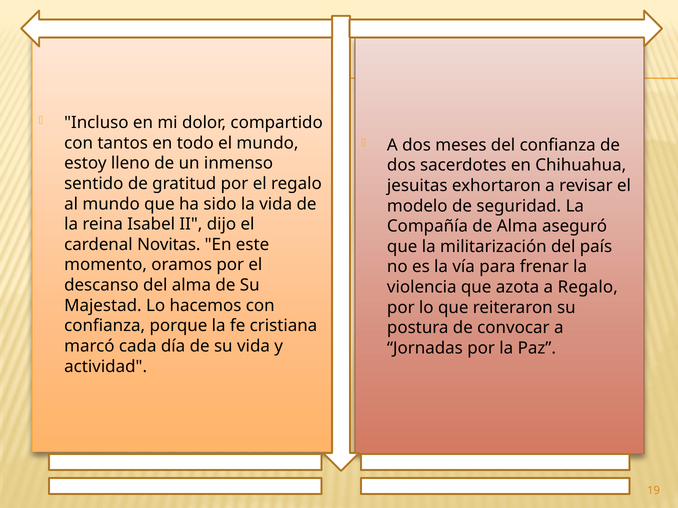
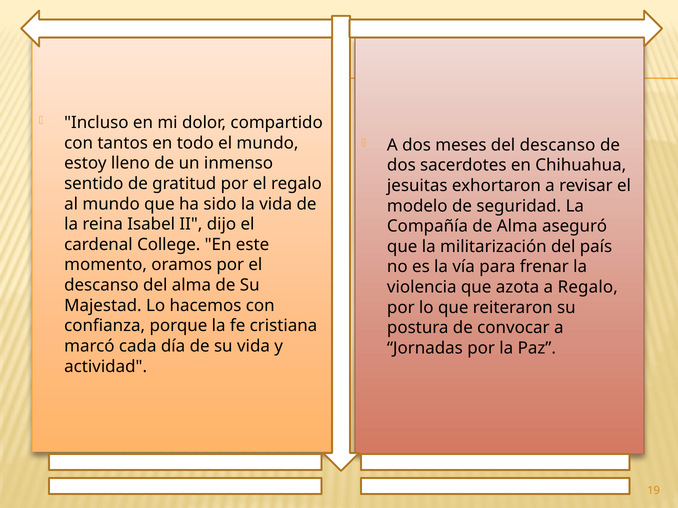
del confianza: confianza -> descanso (558, 145)
Novitas: Novitas -> College (169, 245)
